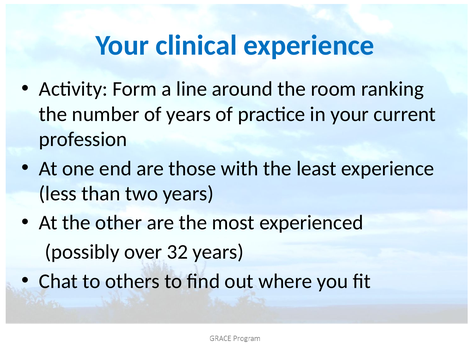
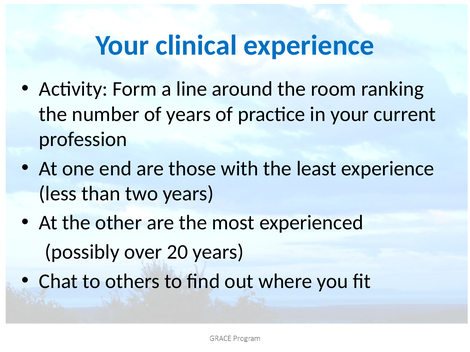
32: 32 -> 20 (177, 252)
